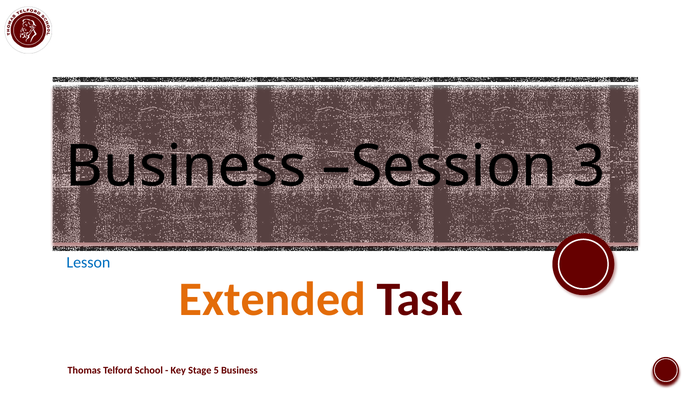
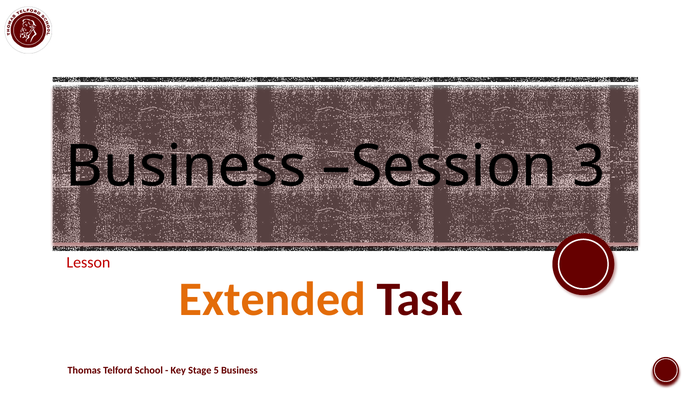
Lesson colour: blue -> red (88, 262)
